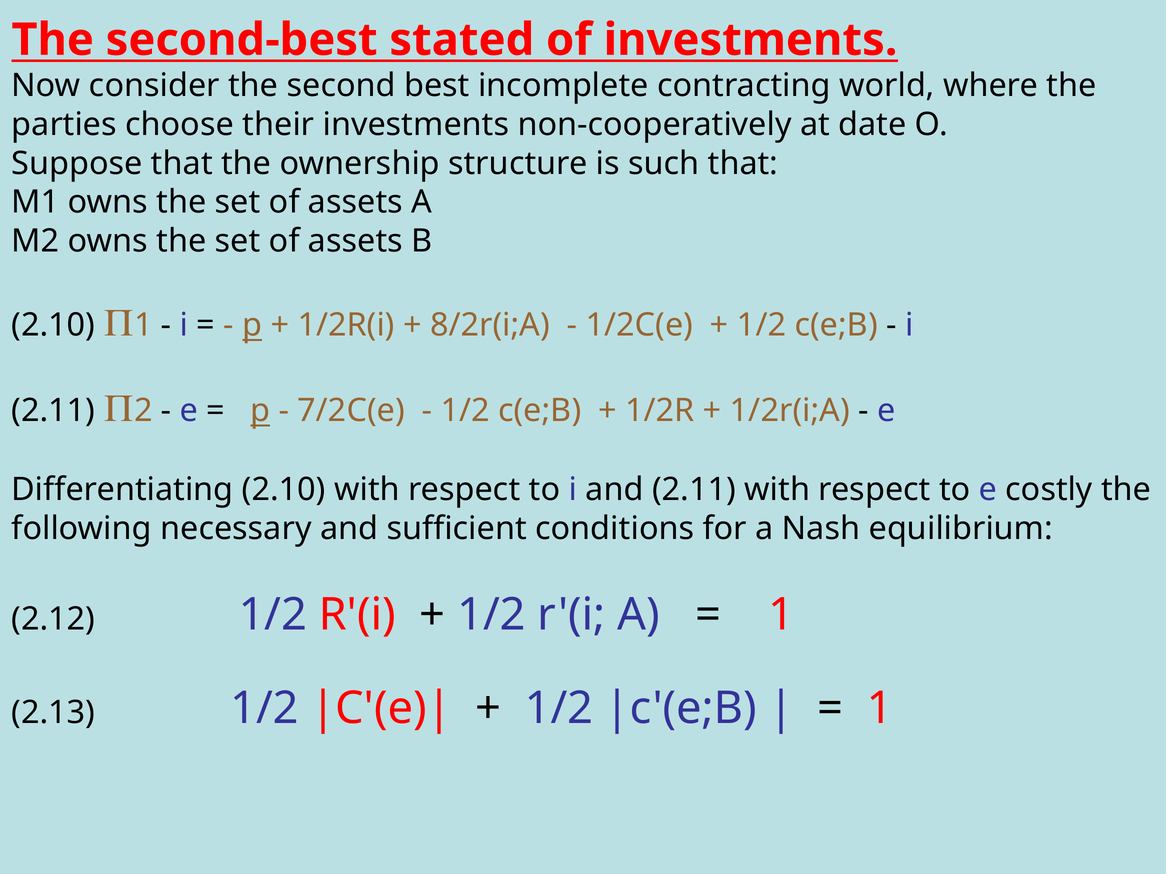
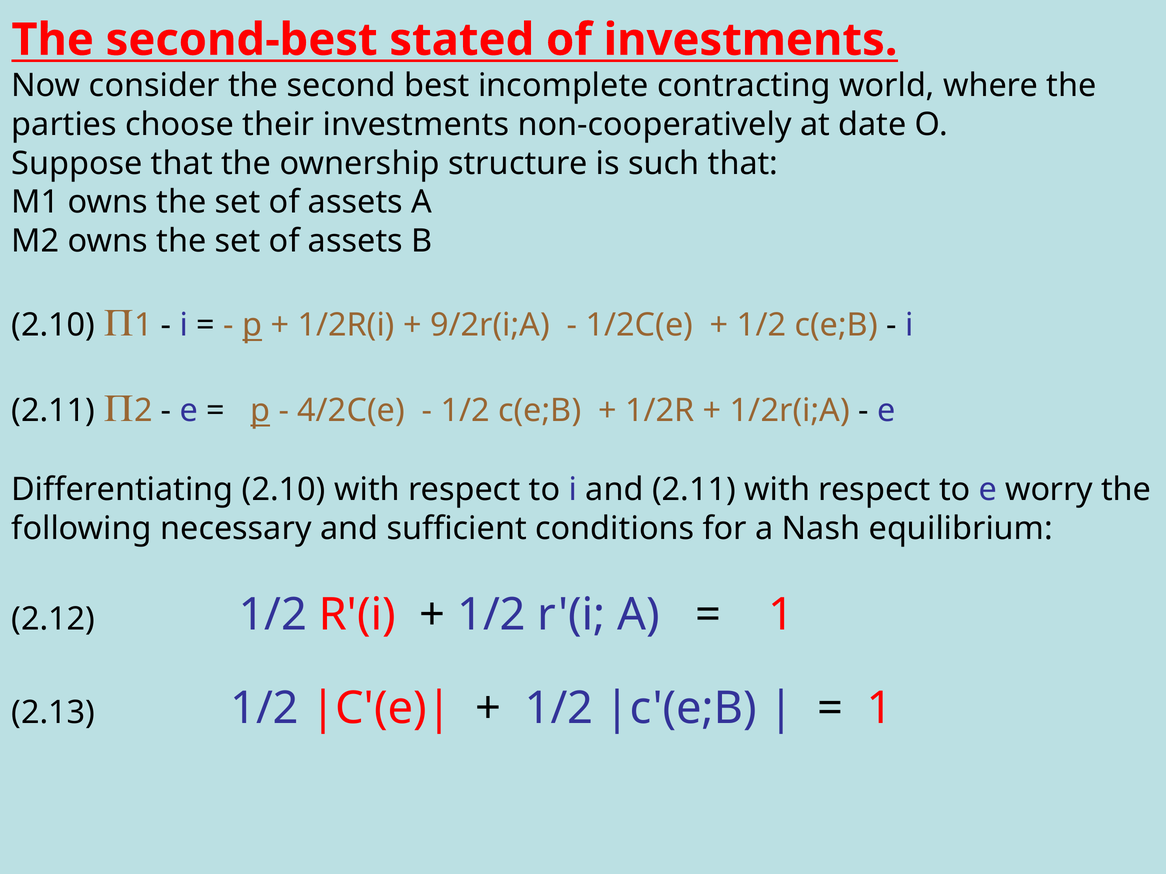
8/2r(i;A: 8/2r(i;A -> 9/2r(i;A (490, 325)
7/2C(e: 7/2C(e -> 4/2C(e (351, 411)
costly: costly -> worry (1049, 490)
